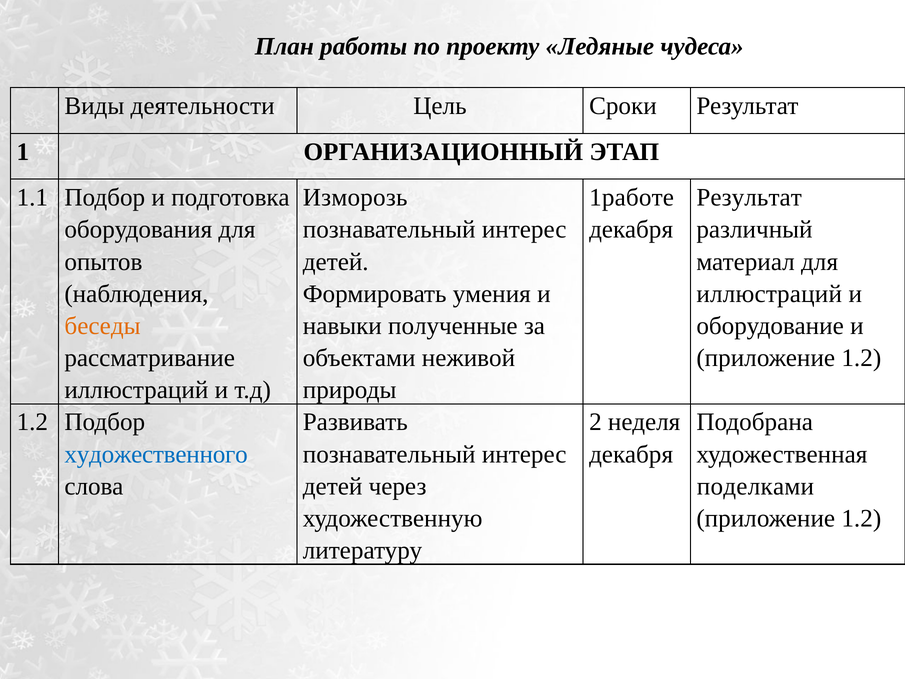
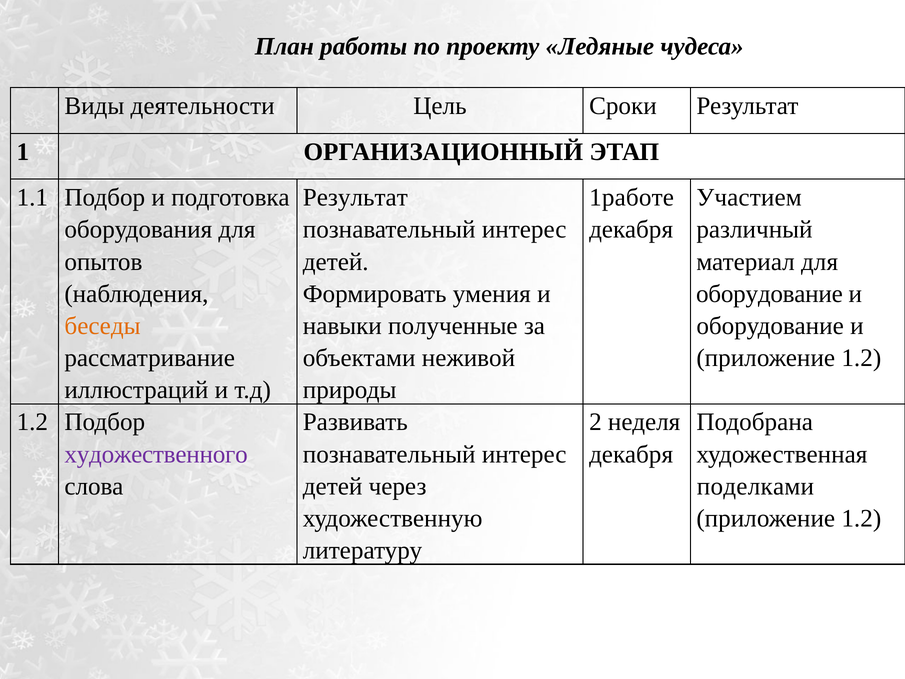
Изморозь: Изморозь -> Результат (355, 197)
Результат: Результат -> Участием (749, 197)
иллюстраций: иллюстраций -> оборудование (769, 294)
художественного colour: blue -> purple (156, 454)
